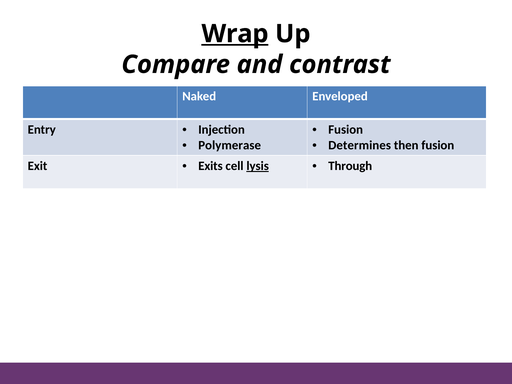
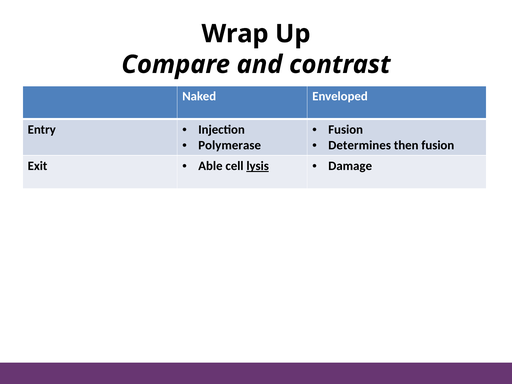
Wrap underline: present -> none (235, 34)
Exits: Exits -> Able (210, 166)
Through: Through -> Damage (350, 166)
